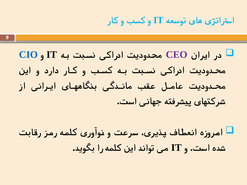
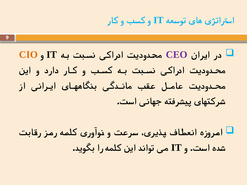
CIO colour: blue -> orange (28, 55)
